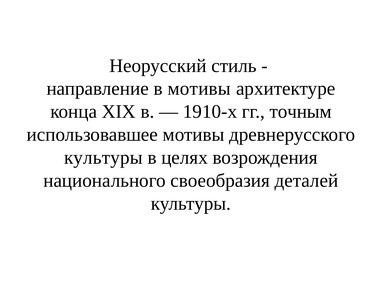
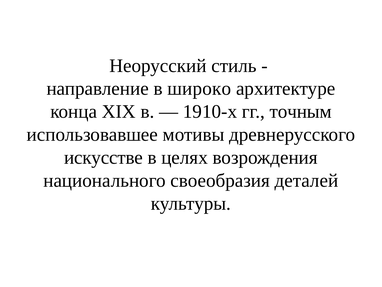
в мотивы: мотивы -> широко (199, 89)
культуры: культуры -> искусстве (103, 157)
